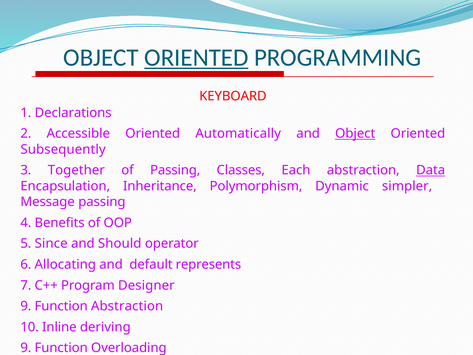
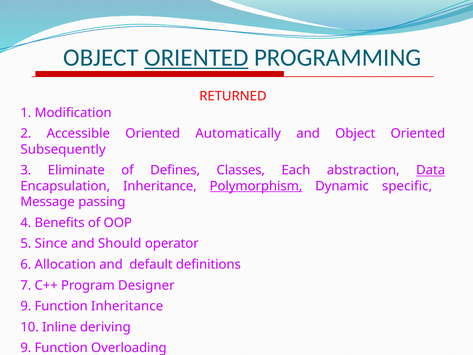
KEYBOARD: KEYBOARD -> RETURNED (233, 96)
Declarations: Declarations -> Modification (73, 113)
Object underline: present -> none (355, 134)
Together: Together -> Eliminate (76, 170)
of Passing: Passing -> Defines (175, 170)
Polymorphism underline: none -> present (256, 186)
simpler: simpler -> specific (407, 186)
Allocating: Allocating -> Allocation (65, 264)
represents: represents -> definitions (208, 264)
Function Abstraction: Abstraction -> Inheritance (127, 306)
